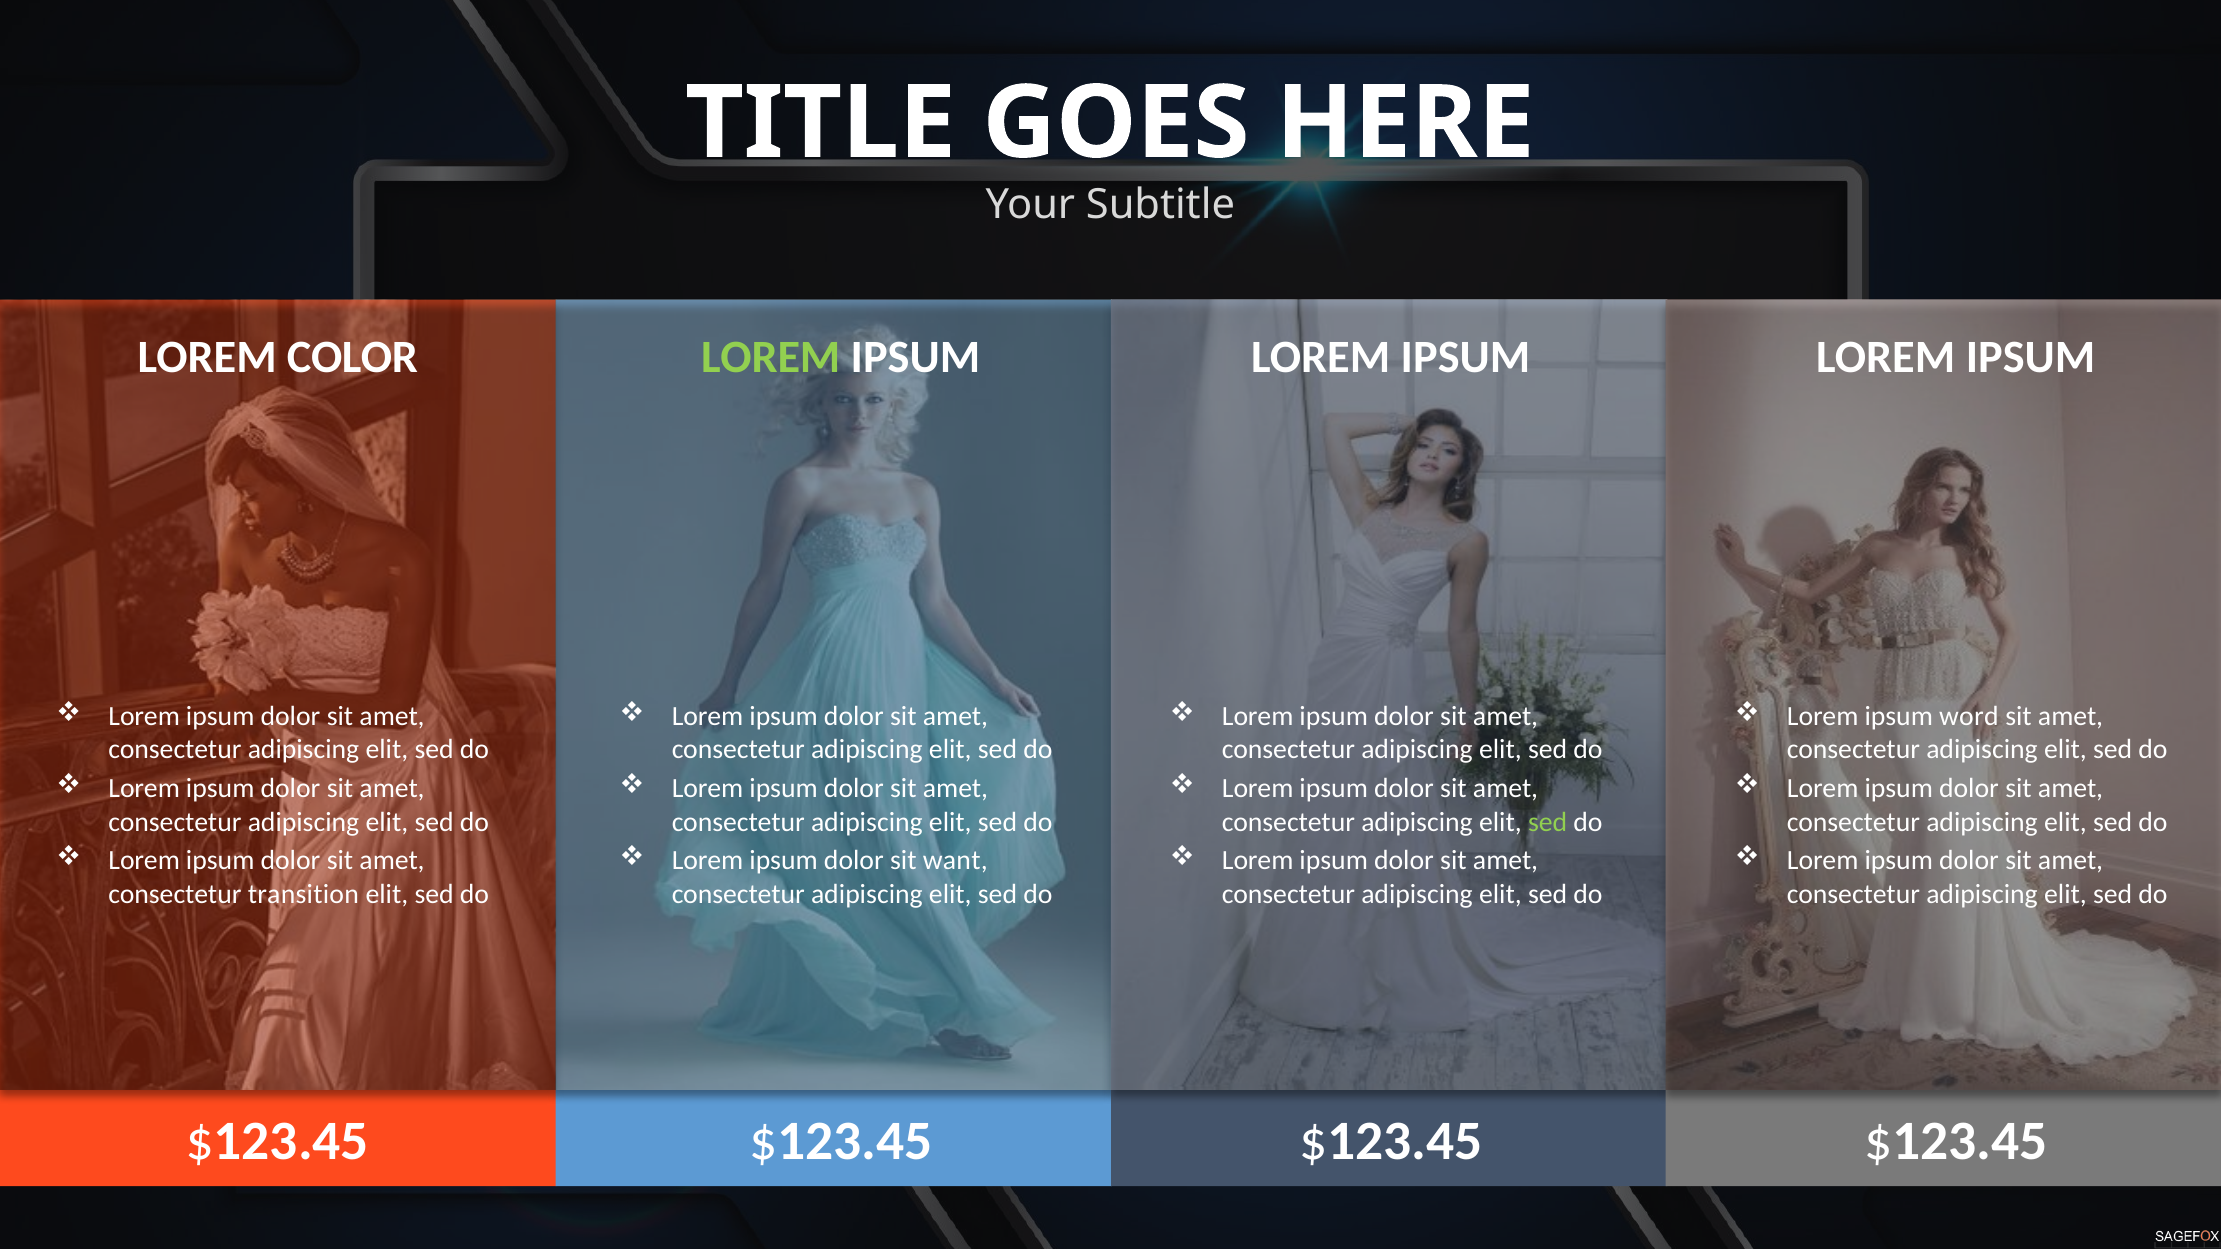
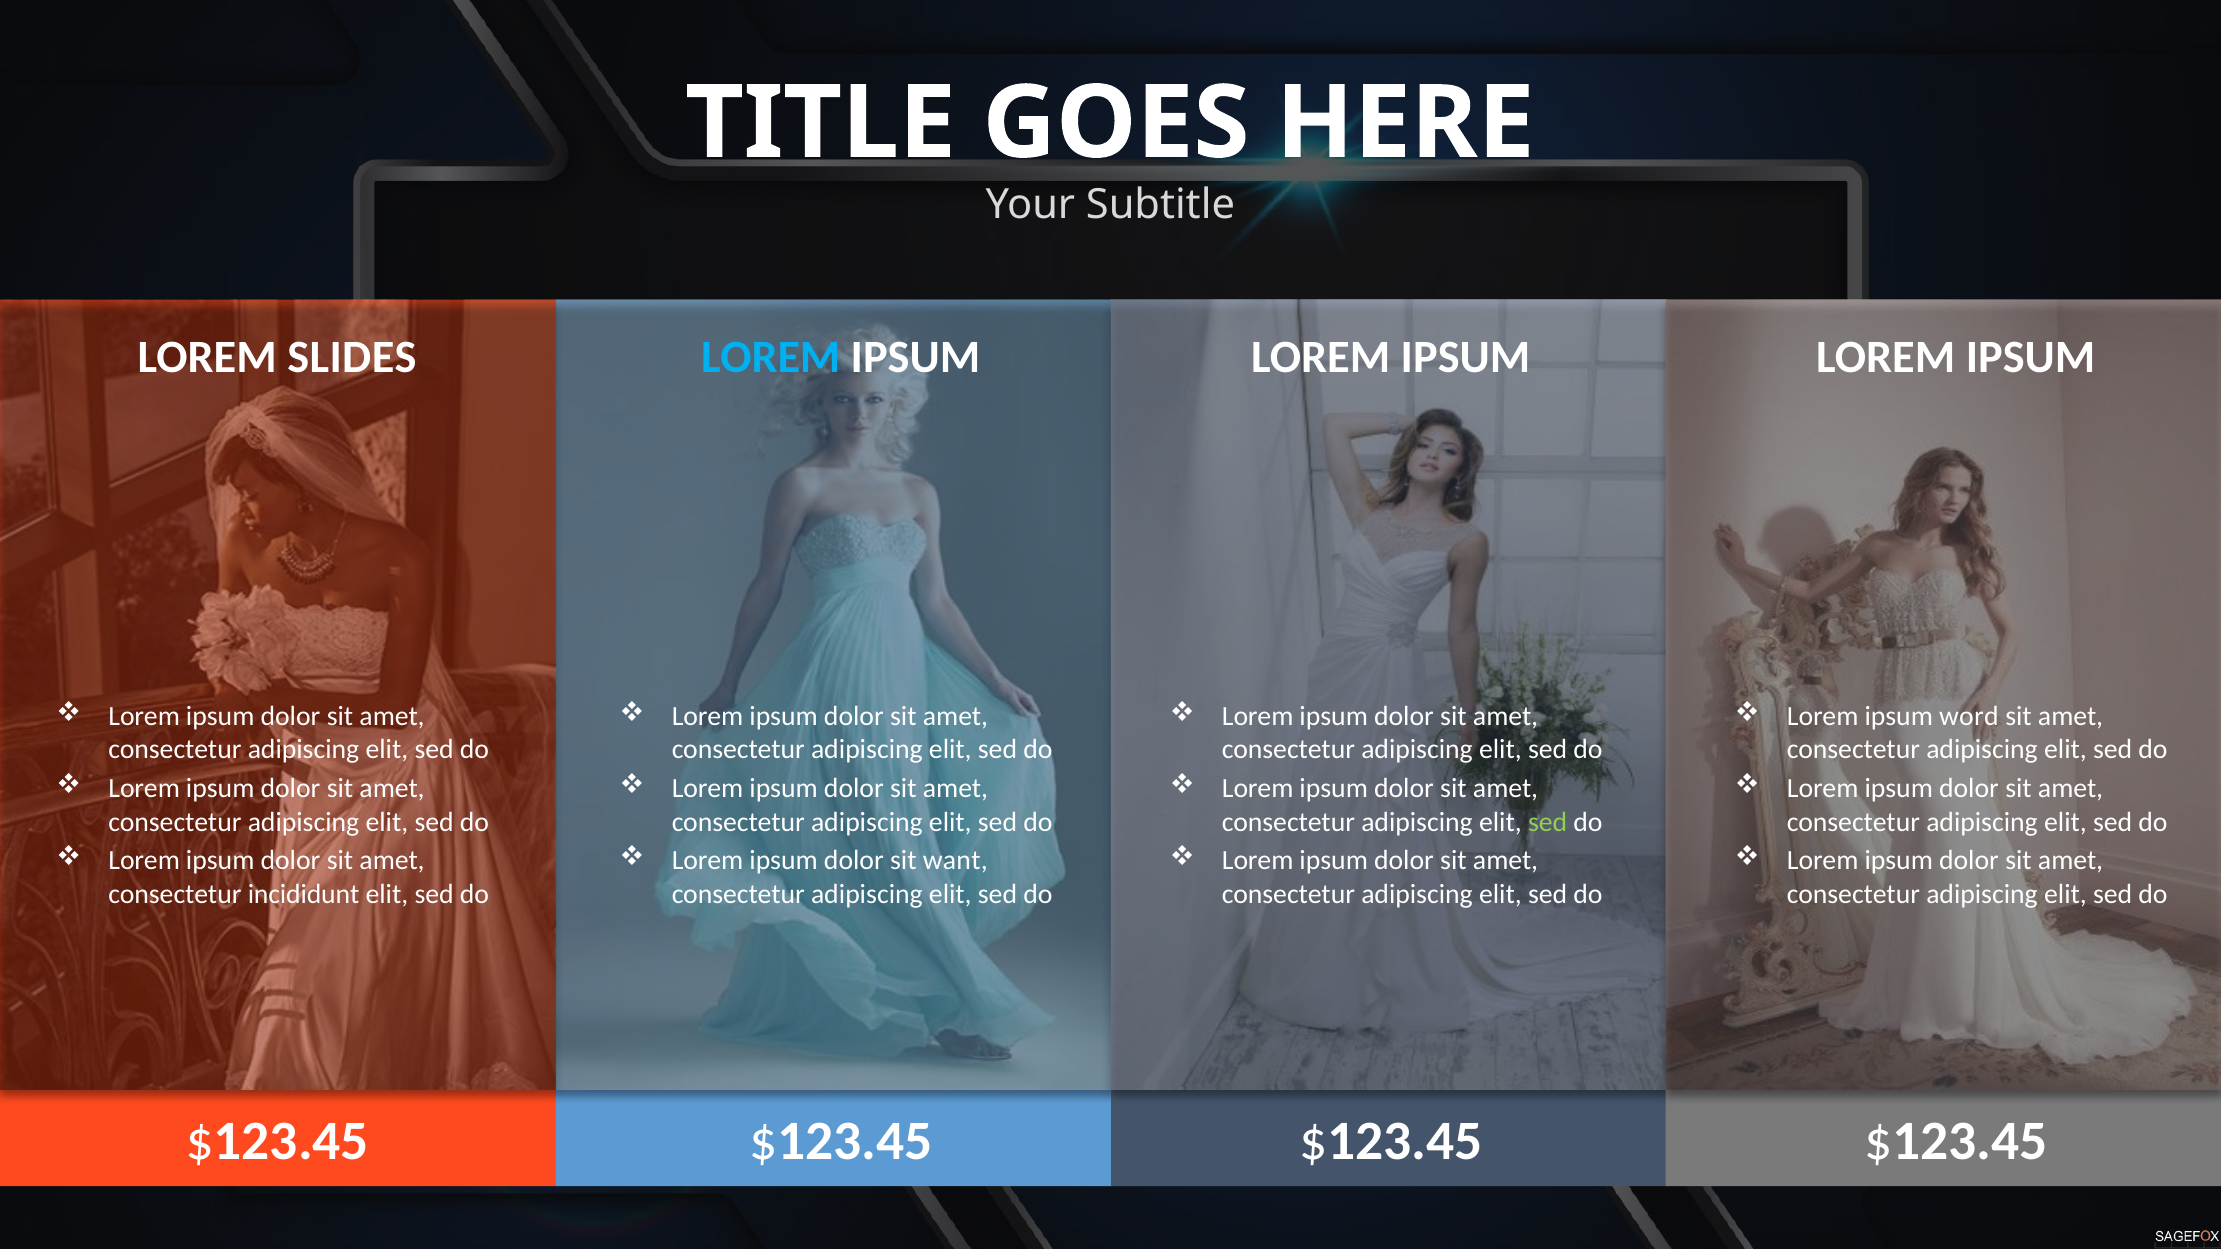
COLOR: COLOR -> SLIDES (352, 357)
LOREM colour: light green -> light blue (771, 357)
transition: transition -> incididunt (304, 894)
